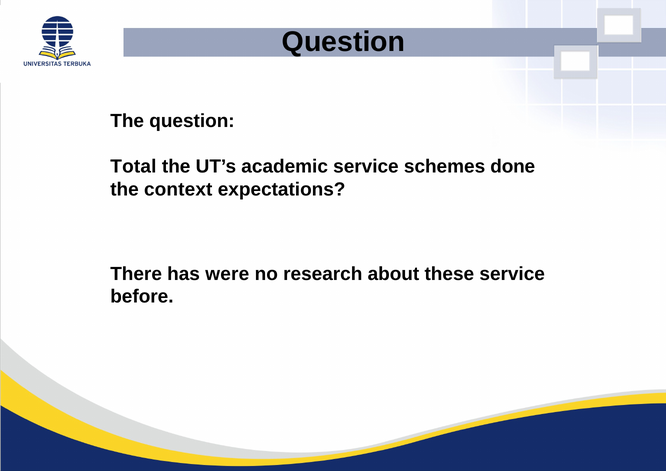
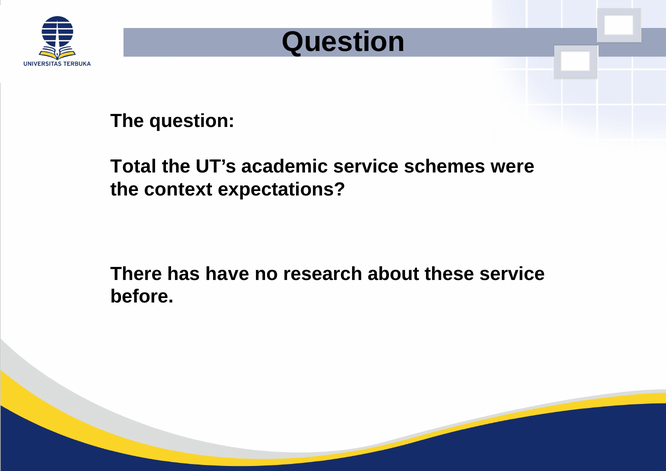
done: done -> were (513, 167)
were: were -> have (227, 274)
